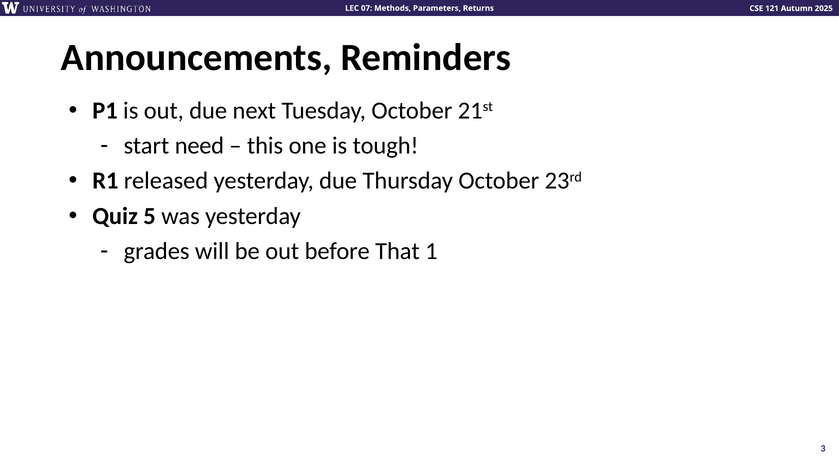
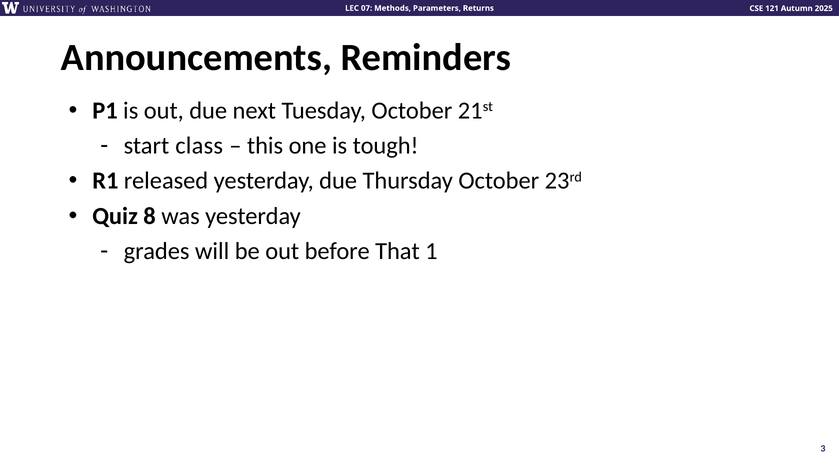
need: need -> class (199, 146)
5: 5 -> 8 (150, 216)
